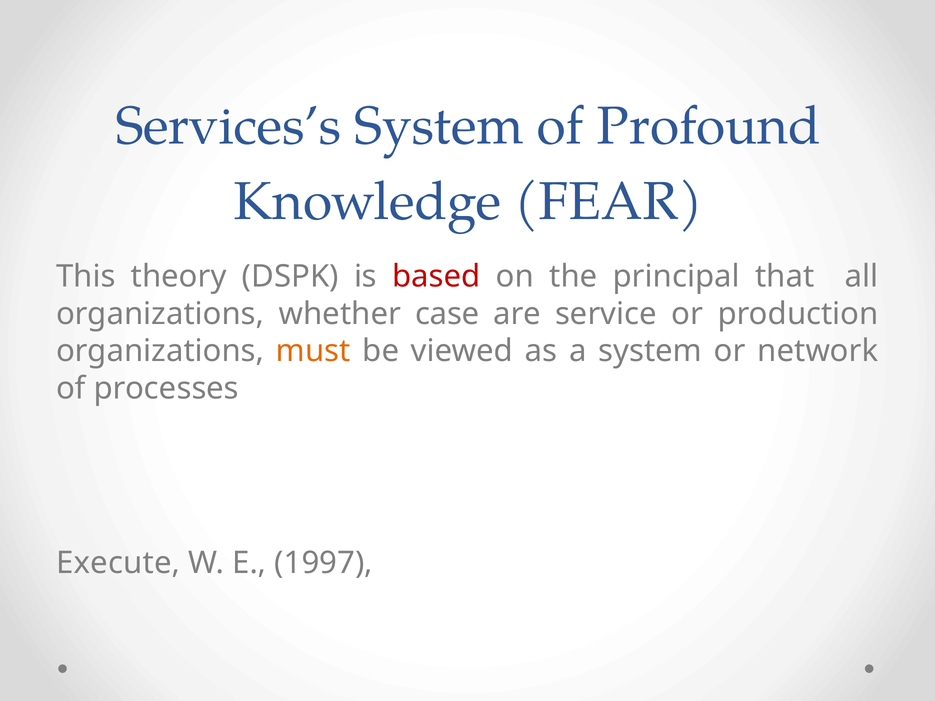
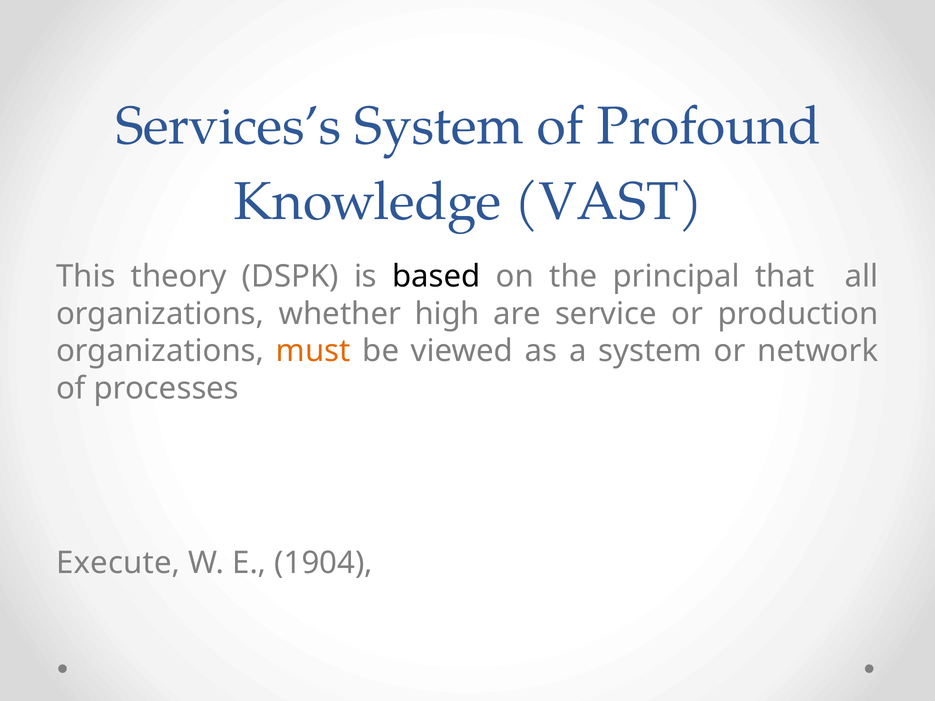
FEAR: FEAR -> VAST (609, 202)
based colour: red -> black (436, 276)
case: case -> high (447, 314)
1997: 1997 -> 1904 (324, 563)
